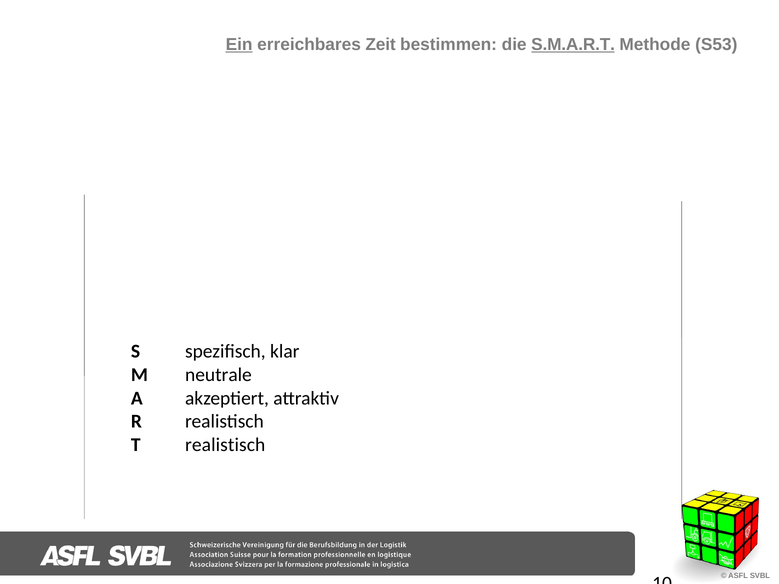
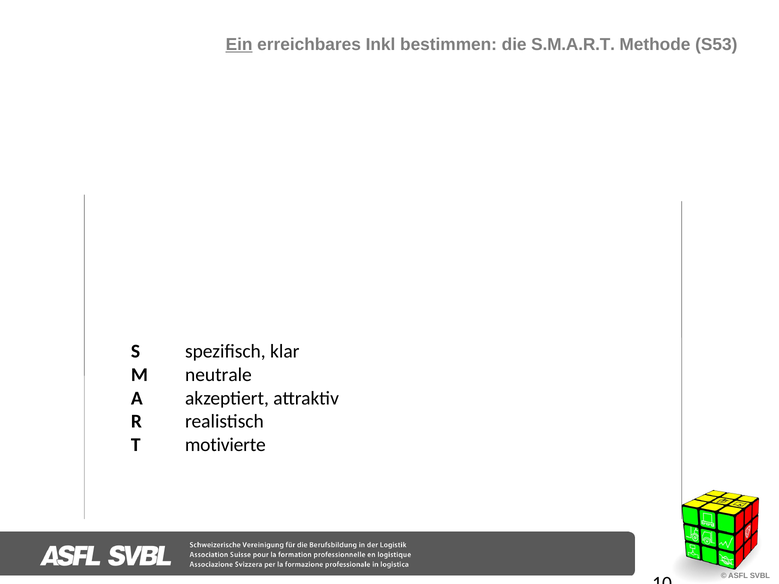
Zeit: Zeit -> Inkl (381, 44)
S.M.A.R.T underline: present -> none (573, 44)
T realistisch: realistisch -> motivierte (225, 445)
